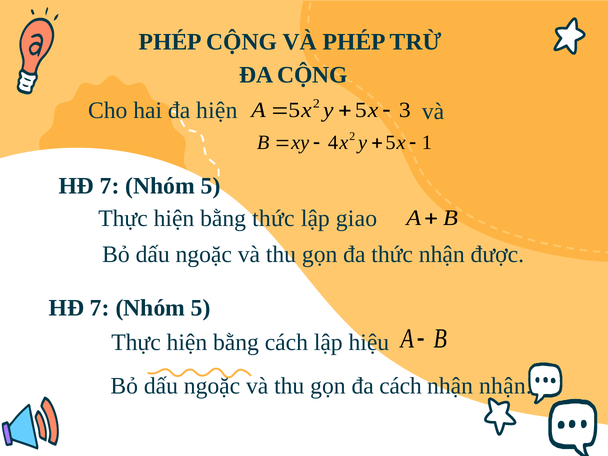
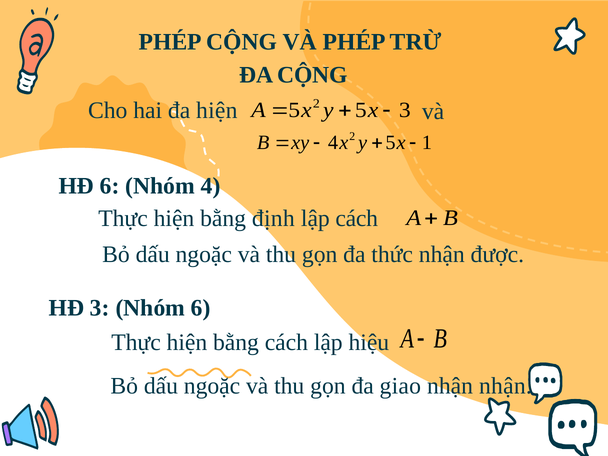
7: 7 -> 6 (110, 186)
5: 5 -> 4 (211, 186)
bằng thức: thức -> định (273, 218)
lập giao: giao -> cách (357, 218)
7: 7 -> 3 (100, 308)
5: 5 -> 6 (201, 308)
đa cách: cách -> giao (400, 386)
